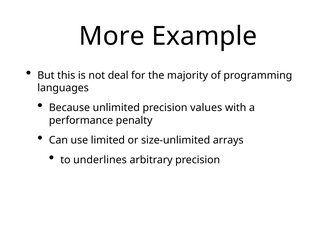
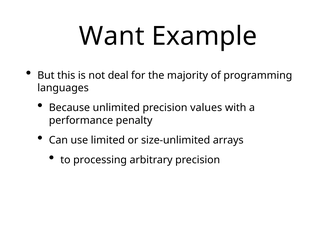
More: More -> Want (112, 36)
underlines: underlines -> processing (100, 160)
